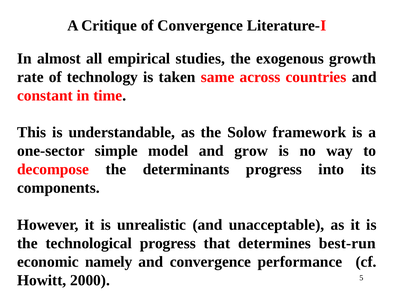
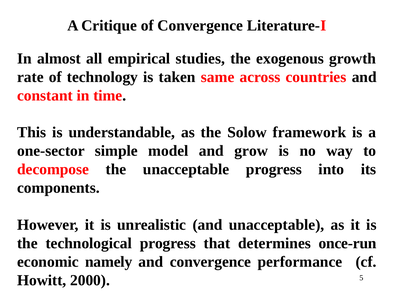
the determinants: determinants -> unacceptable (186, 170)
best-run: best-run -> once-run (348, 244)
